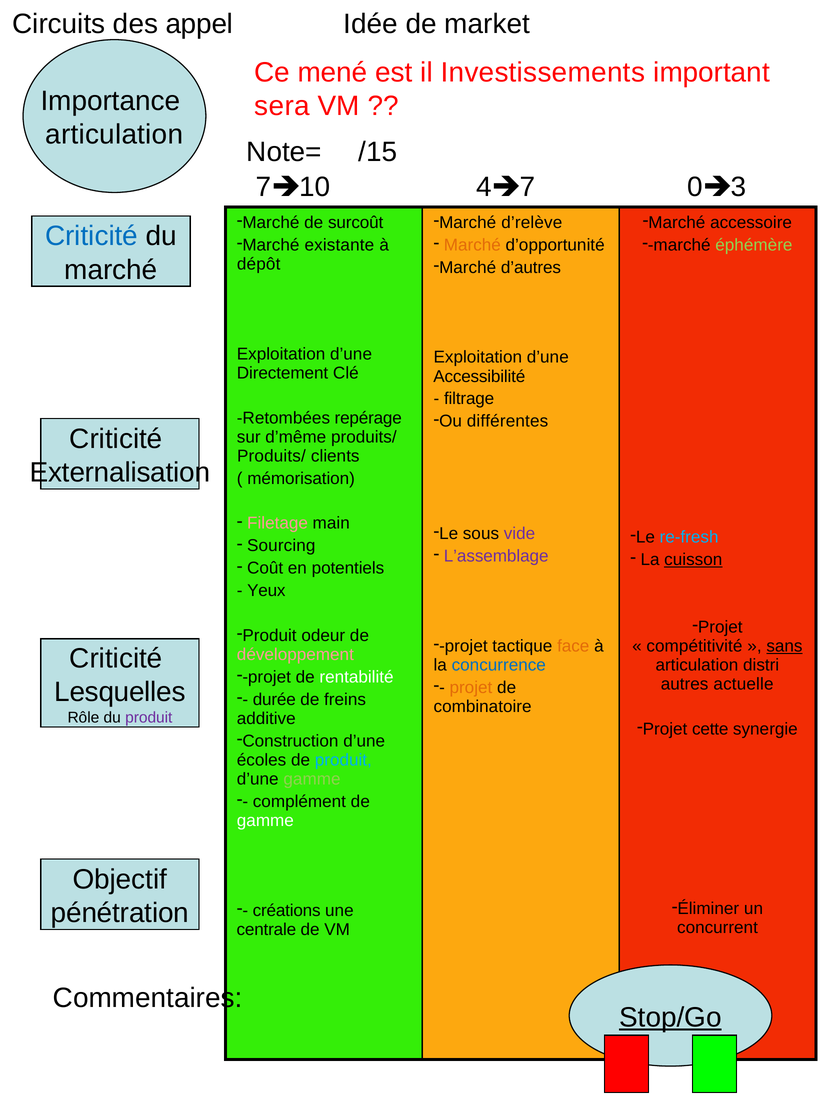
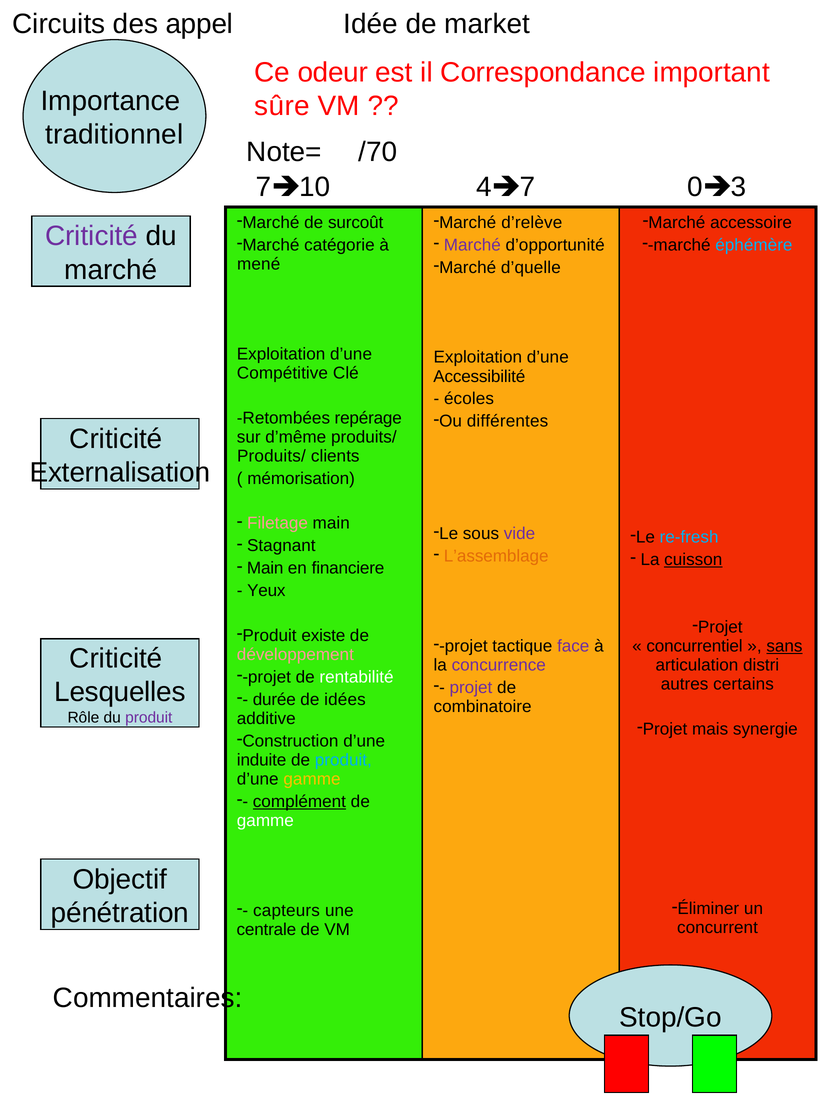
mené: mené -> odeur (333, 73)
Investissements: Investissements -> Correspondance (543, 73)
sera: sera -> sûre (282, 106)
articulation: articulation -> traditionnel (114, 135)
/15: /15 -> /70 (378, 152)
Criticité colour: blue -> purple (92, 236)
existante: existante -> catégorie (339, 245)
Marché colour: orange -> purple (472, 245)
éphémère colour: light green -> light blue (754, 245)
dépôt: dépôt -> mené (259, 264)
d’autres: d’autres -> d’quelle (531, 267)
Directement: Directement -> Compétitive (282, 373)
filtrage: filtrage -> écoles (469, 399)
Sourcing: Sourcing -> Stagnant (281, 546)
L’assemblage colour: purple -> orange (496, 556)
Coût: Coût -> Main (265, 568)
potentiels: potentiels -> financiere (348, 568)
odeur: odeur -> existe (323, 635)
face colour: orange -> purple (573, 646)
compétitivité: compétitivité -> concurrentiel (695, 646)
concurrence colour: blue -> purple (499, 665)
actuelle: actuelle -> certains (744, 684)
projet colour: orange -> purple (471, 687)
freins: freins -> idées (345, 699)
cette: cette -> mais (710, 729)
écoles: écoles -> induite (262, 760)
gamme colour: light green -> yellow (312, 779)
complément underline: none -> present (299, 801)
créations: créations -> capteurs (286, 910)
Stop/Go underline: present -> none (670, 1017)
